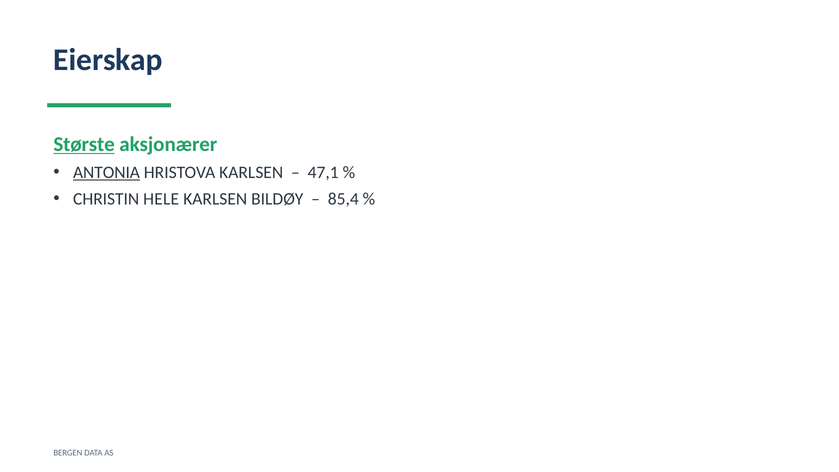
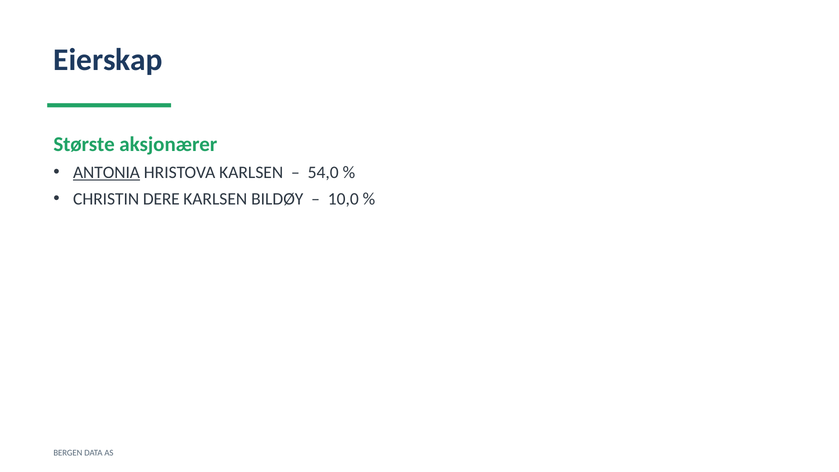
Største underline: present -> none (84, 144)
47,1: 47,1 -> 54,0 (323, 173)
HELE: HELE -> DERE (161, 199)
85,4: 85,4 -> 10,0 (343, 199)
